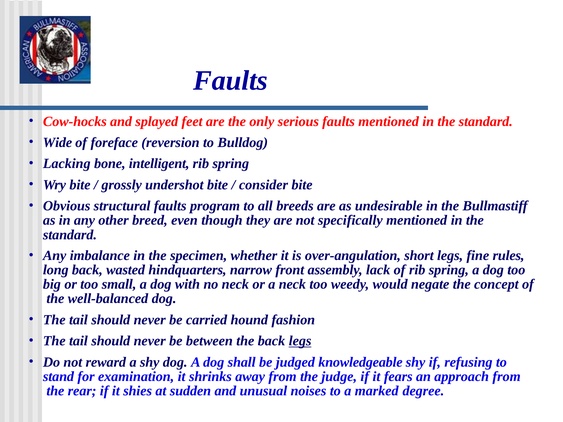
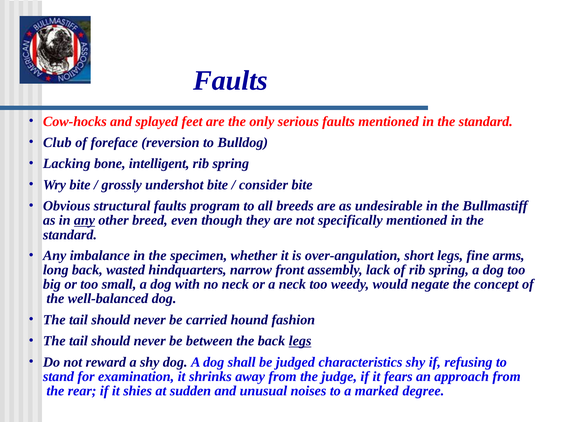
Wide: Wide -> Club (57, 143)
any underline: none -> present (84, 220)
rules: rules -> arms (509, 256)
knowledgeable: knowledgeable -> characteristics (360, 362)
